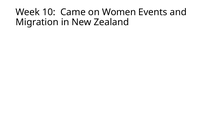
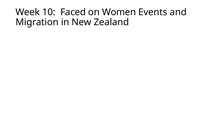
Came: Came -> Faced (73, 12)
